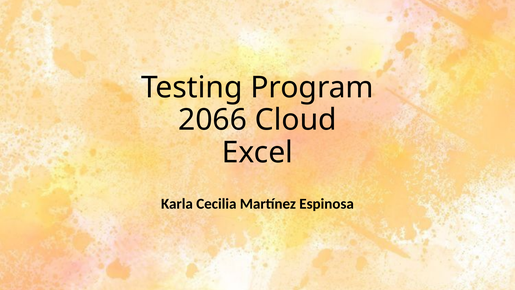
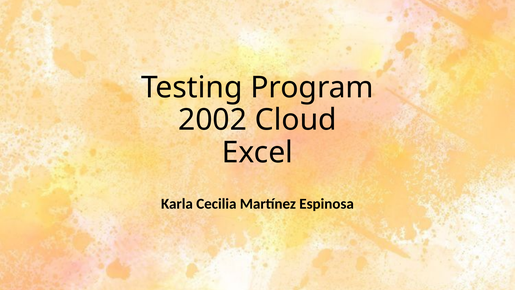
2066: 2066 -> 2002 (213, 120)
